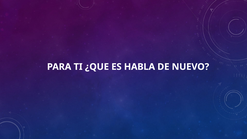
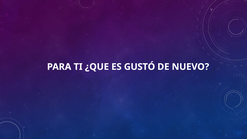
HABLA: HABLA -> GUSTÓ (140, 67)
